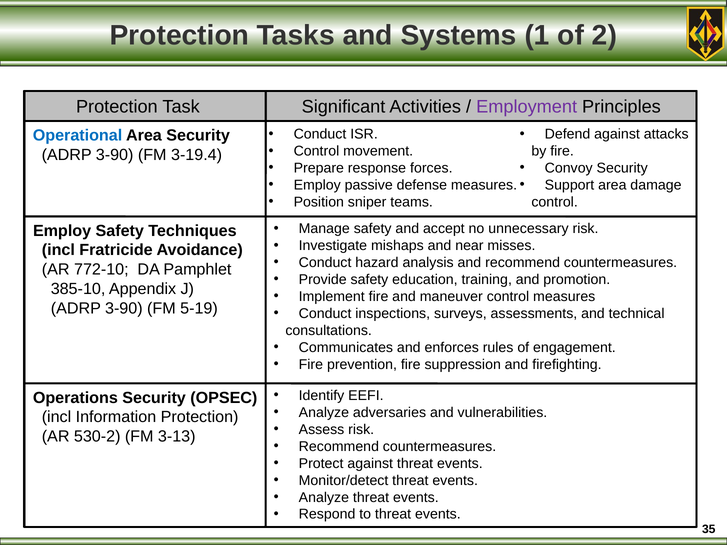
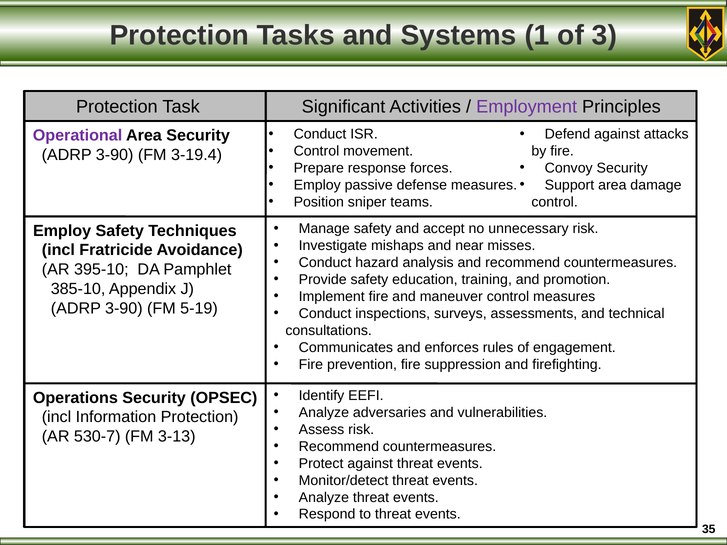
2: 2 -> 3 (604, 35)
Operational colour: blue -> purple (78, 136)
772-10: 772-10 -> 395-10 (101, 270)
530-2: 530-2 -> 530-7 (97, 437)
